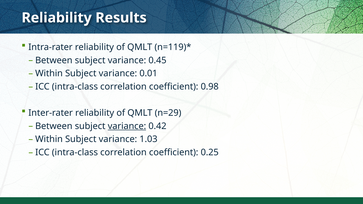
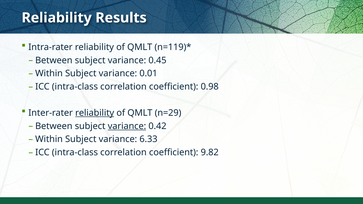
reliability underline: none -> present (95, 113)
1.03: 1.03 -> 6.33 (148, 139)
0.25: 0.25 -> 9.82 (210, 153)
